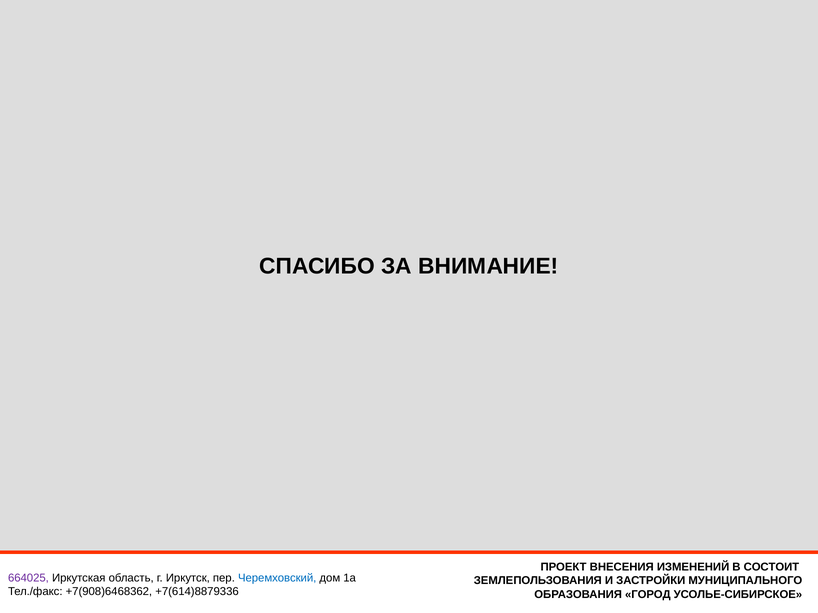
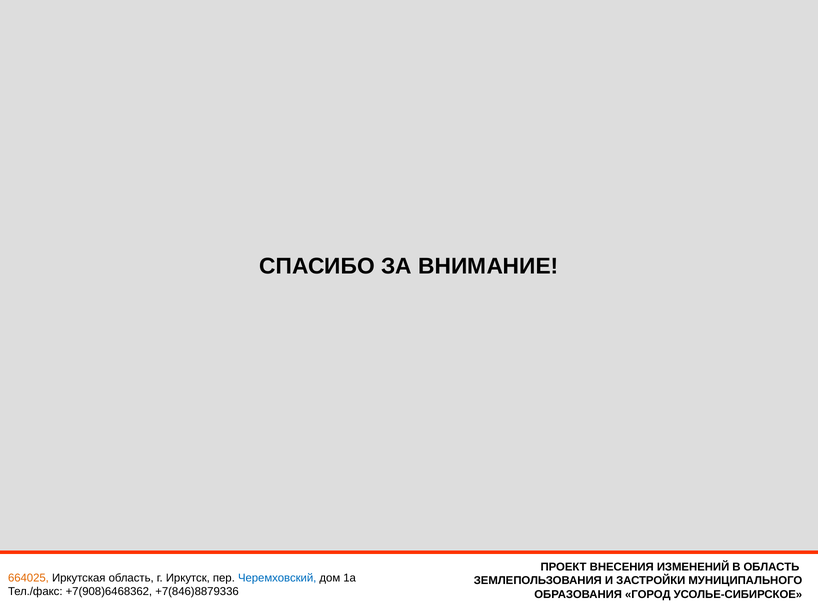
В СОСТОИТ: СОСТОИТ -> ОБЛАСТЬ (771, 567)
664025 colour: purple -> orange (28, 579)
+7(614)8879336: +7(614)8879336 -> +7(846)8879336 (197, 592)
